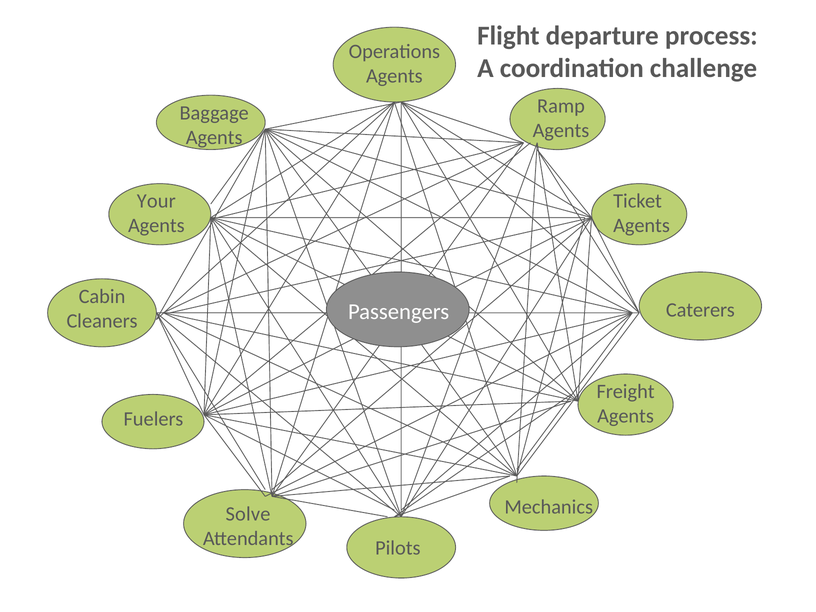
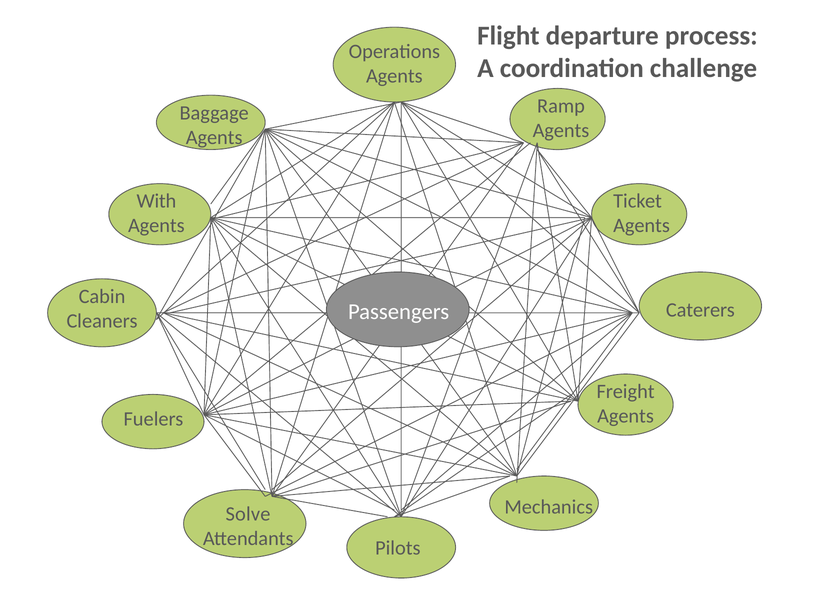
Your: Your -> With (156, 201)
